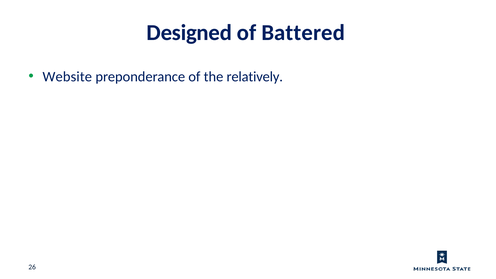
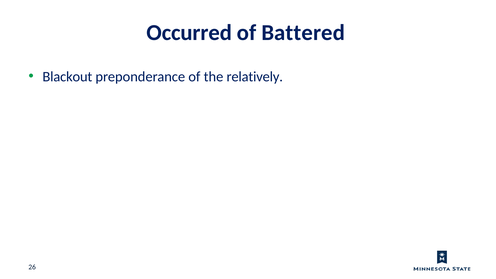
Designed: Designed -> Occurred (189, 33)
Website: Website -> Blackout (67, 77)
